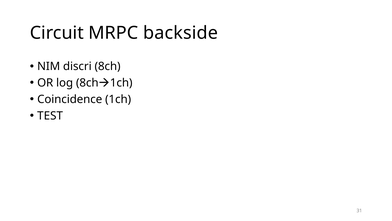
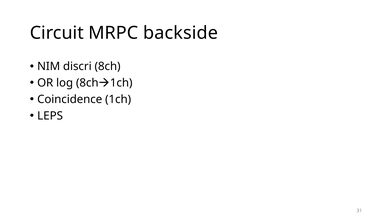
TEST: TEST -> LEPS (50, 116)
